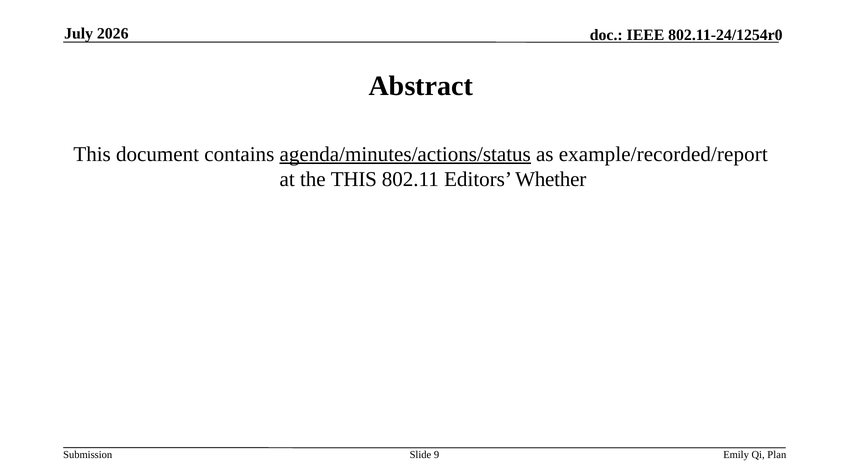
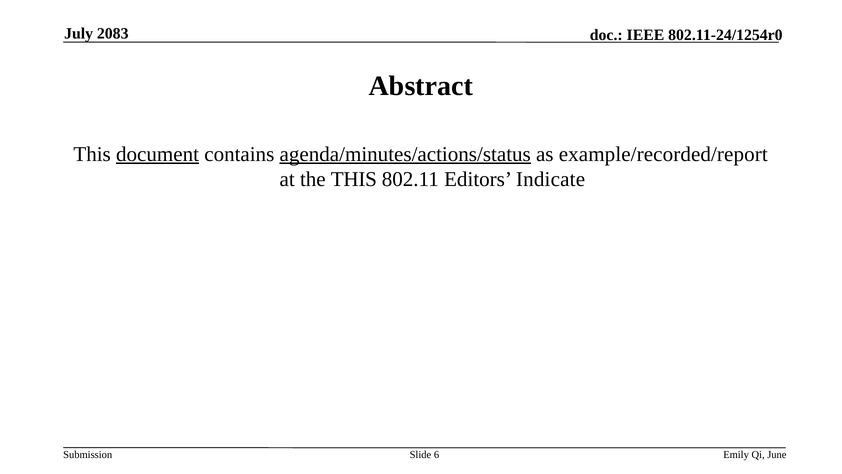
2026: 2026 -> 2083 (113, 33)
document underline: none -> present (158, 154)
Whether: Whether -> Indicate (551, 179)
9: 9 -> 6 (437, 454)
Plan: Plan -> June (777, 454)
